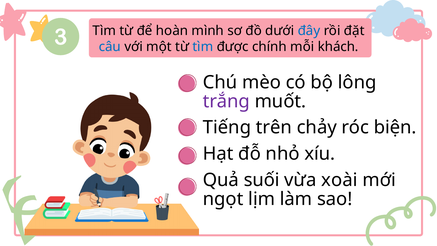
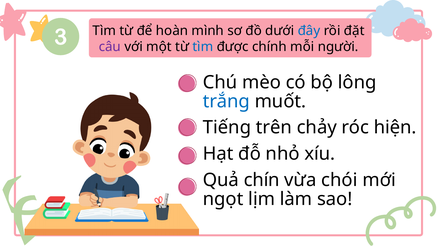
câu colour: blue -> purple (110, 47)
khách: khách -> người (338, 47)
trắng colour: purple -> blue (226, 101)
biện: biện -> hiện (395, 127)
suối: suối -> chín (262, 180)
xoài: xoài -> chói (339, 180)
